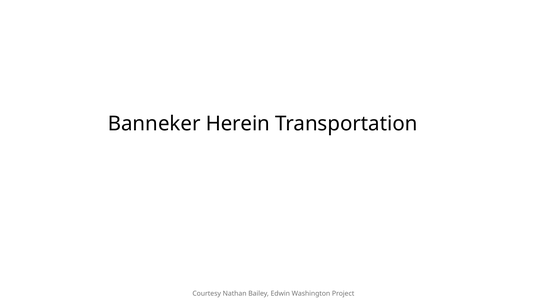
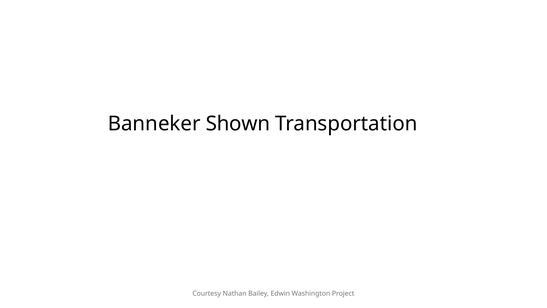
Herein: Herein -> Shown (238, 124)
